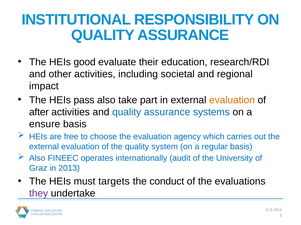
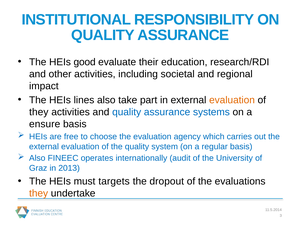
pass: pass -> lines (84, 100)
after: after -> they (39, 112)
conduct: conduct -> dropout (167, 182)
they colour: purple -> orange (39, 194)
